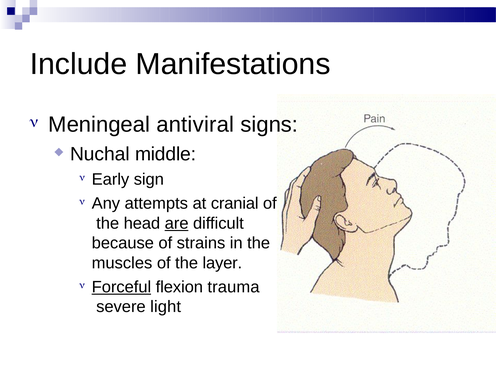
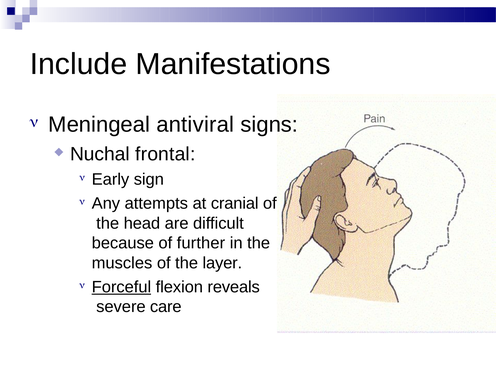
middle: middle -> frontal (165, 154)
are underline: present -> none (177, 223)
strains: strains -> further (201, 243)
trauma: trauma -> reveals (234, 287)
light: light -> care (166, 307)
